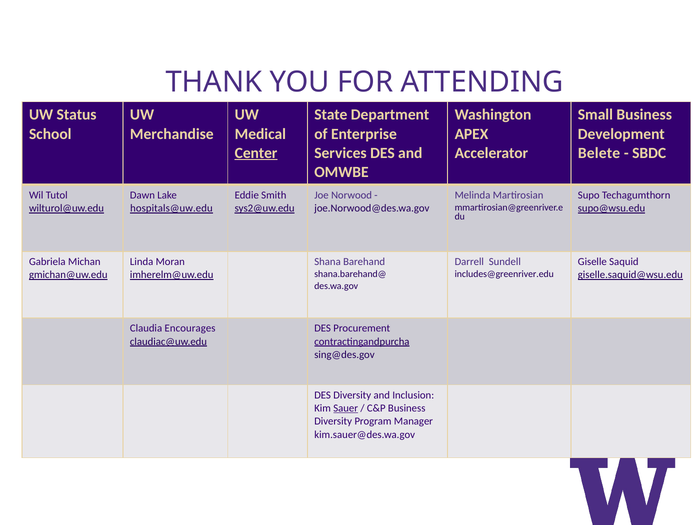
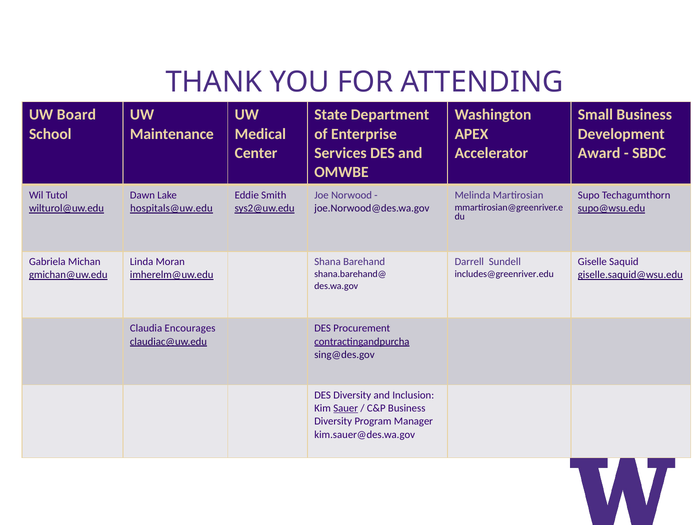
Status: Status -> Board (76, 115)
Merchandise: Merchandise -> Maintenance (172, 134)
Center underline: present -> none (256, 153)
Belete: Belete -> Award (599, 153)
